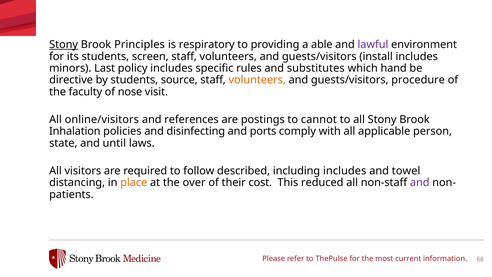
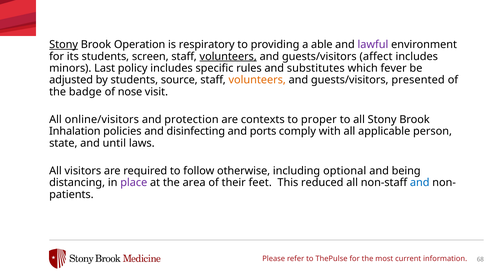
Principles: Principles -> Operation (140, 45)
volunteers underline: none -> present (228, 56)
install: install -> affect (376, 56)
hand: hand -> fever (394, 68)
directive: directive -> adjusted (71, 80)
procedure: procedure -> presented (418, 80)
faculty: faculty -> badge (85, 92)
references: references -> protection (191, 119)
postings: postings -> contexts (263, 119)
cannot: cannot -> proper (319, 119)
described: described -> otherwise (244, 171)
including includes: includes -> optional (345, 171)
towel: towel -> being (406, 171)
place colour: orange -> purple (134, 183)
over: over -> area (194, 183)
cost: cost -> feet (260, 183)
and colour: purple -> blue (420, 183)
